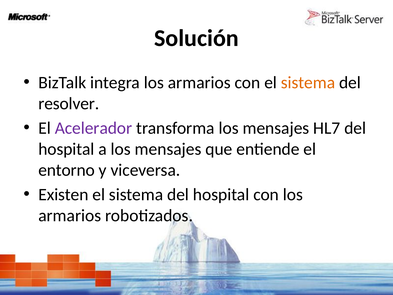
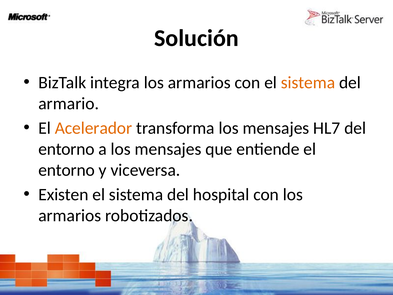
resolver: resolver -> armario (69, 103)
Acelerador colour: purple -> orange (94, 128)
hospital: hospital -> entorno (66, 149)
